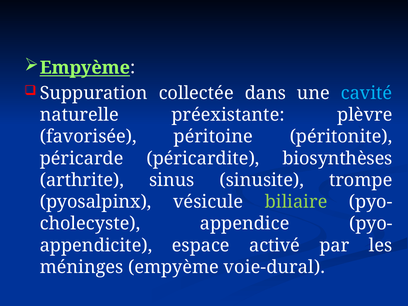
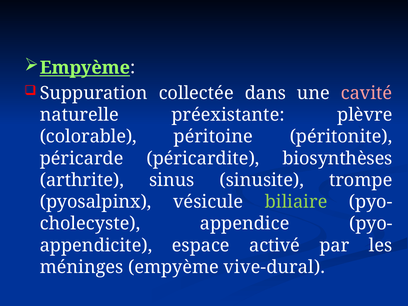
cavité colour: light blue -> pink (367, 93)
favorisée: favorisée -> colorable (88, 137)
voie-dural: voie-dural -> vive-dural (274, 267)
